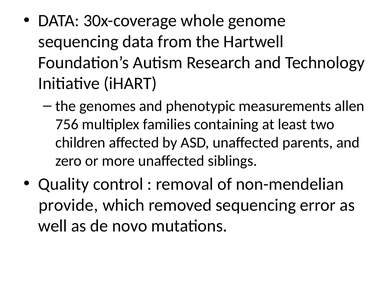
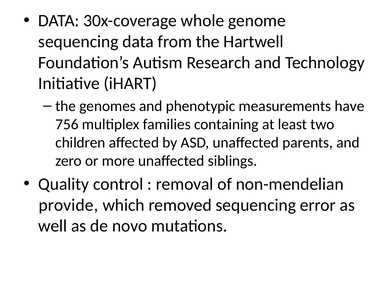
allen: allen -> have (349, 106)
